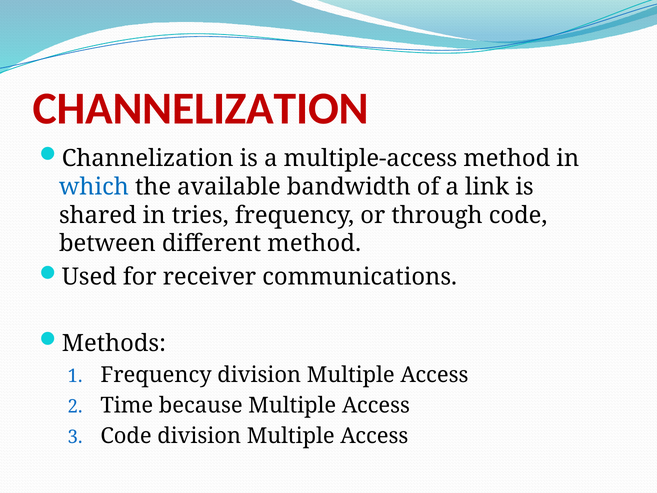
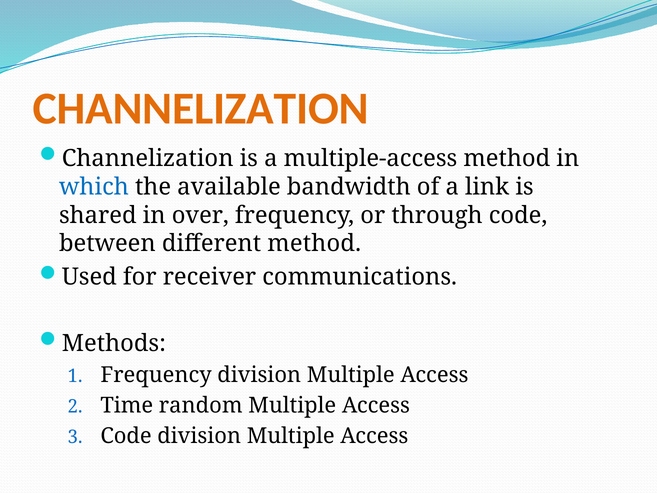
CHANNELIZATION colour: red -> orange (201, 109)
tries: tries -> over (200, 215)
because: because -> random (201, 405)
